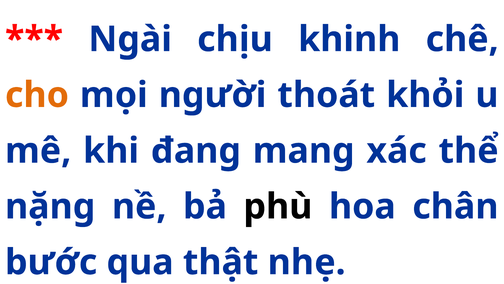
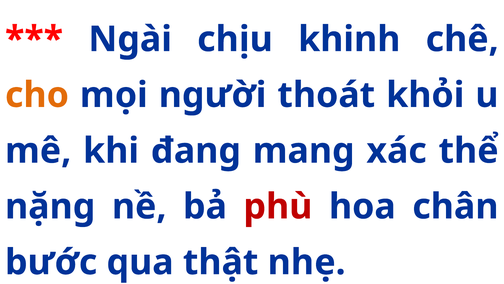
phù colour: black -> red (278, 206)
